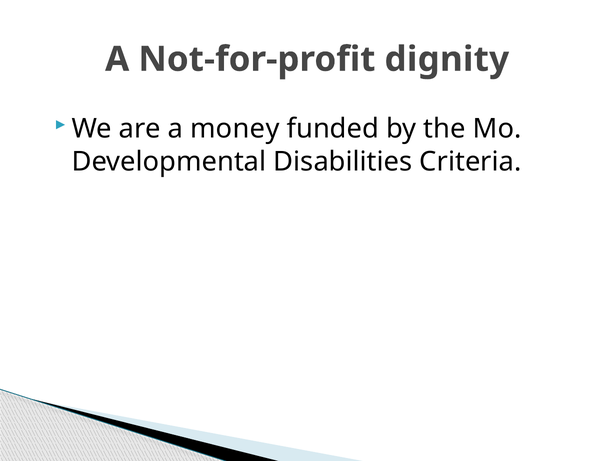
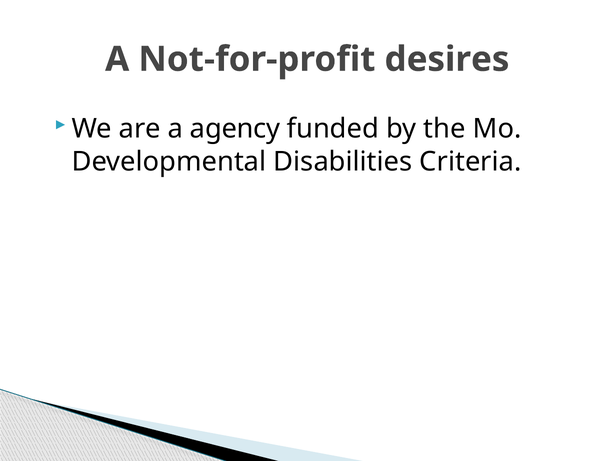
dignity: dignity -> desires (447, 59)
money: money -> agency (235, 129)
